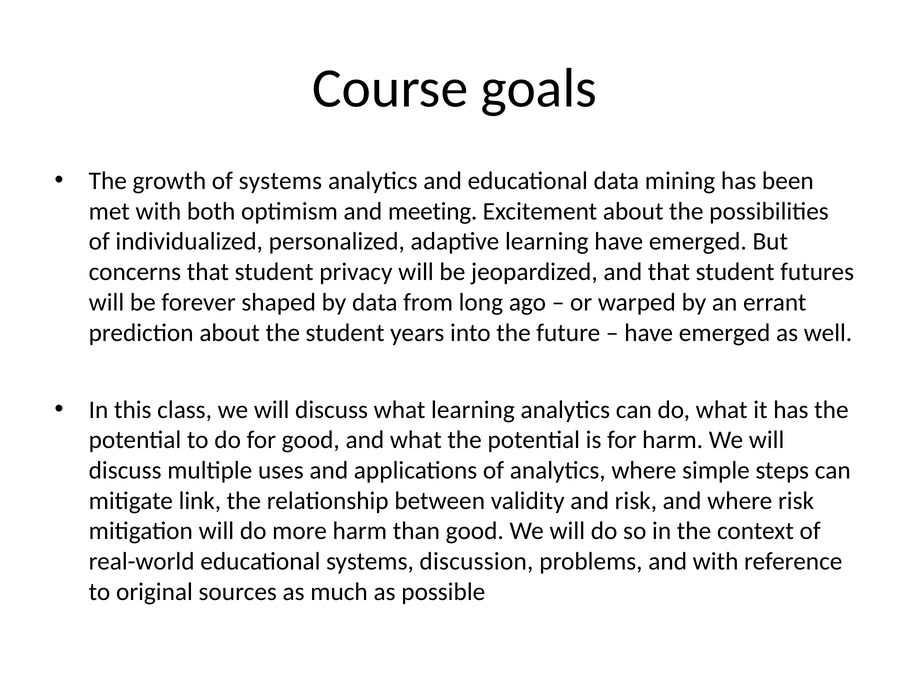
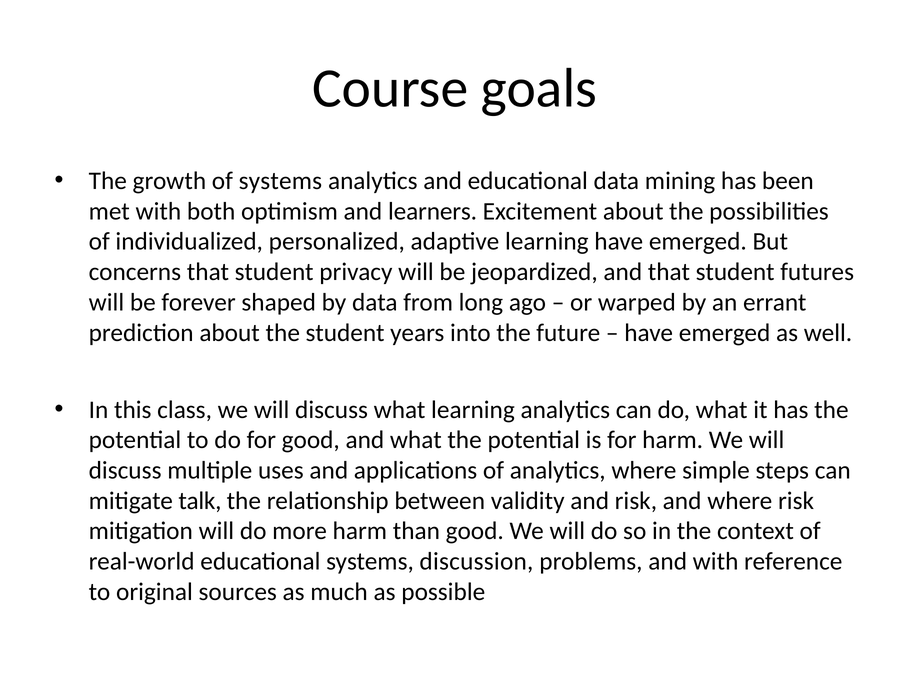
meeting: meeting -> learners (433, 211)
link: link -> talk (200, 500)
